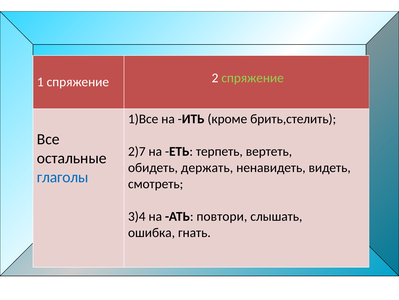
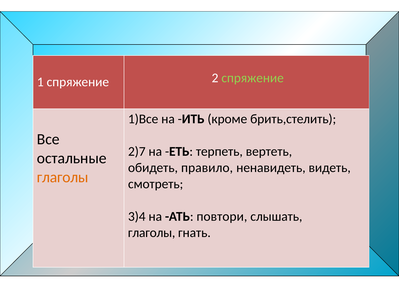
держать: держать -> правило (207, 167)
глаголы colour: blue -> orange (63, 177)
ошибка: ошибка -> глаголы (152, 232)
